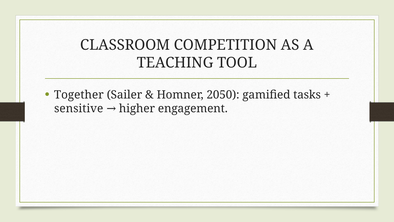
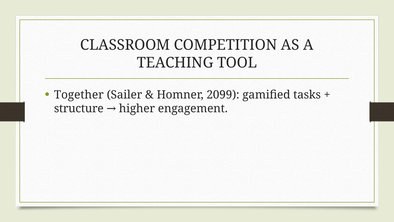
2050: 2050 -> 2099 (223, 95)
sensitive: sensitive -> structure (79, 108)
